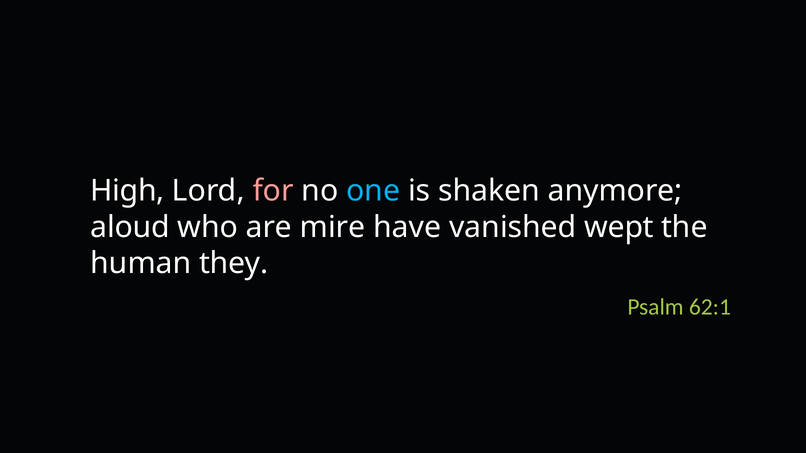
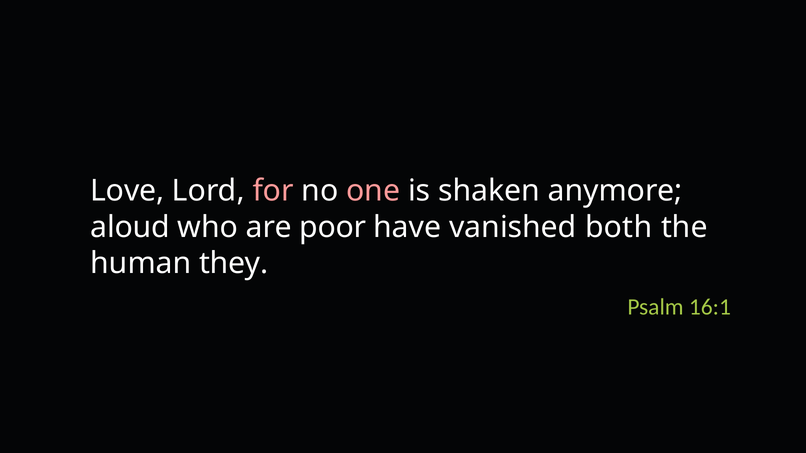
High: High -> Love (127, 191)
one colour: light blue -> pink (373, 191)
mire: mire -> poor (333, 227)
wept: wept -> both (619, 227)
62:1: 62:1 -> 16:1 (710, 307)
